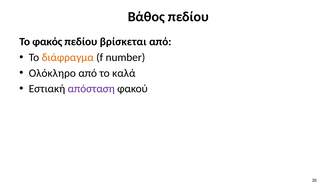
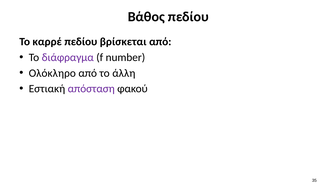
φακός: φακός -> καρρέ (47, 42)
διάφραγμα colour: orange -> purple (68, 57)
καλά: καλά -> άλλη (124, 73)
